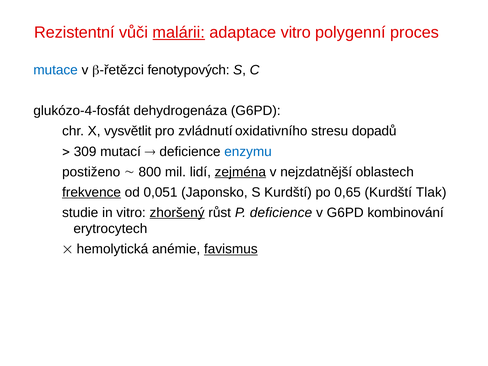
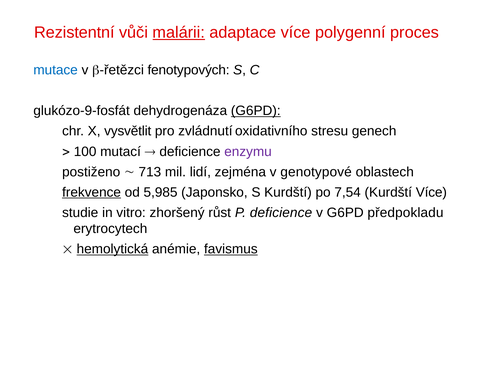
adaptace vitro: vitro -> více (296, 33)
glukózo-4-fosfát: glukózo-4-fosfát -> glukózo-9-fosfát (82, 111)
G6PD underline: none -> present (256, 111)
dopadů: dopadů -> genech (374, 131)
309: 309 -> 100 (85, 152)
enzymu colour: blue -> purple (248, 152)
800: 800 -> 713 (150, 172)
zejména underline: present -> none (240, 172)
nejzdatnější: nejzdatnější -> genotypové (316, 172)
0,051: 0,051 -> 5,985 (161, 192)
0,65: 0,65 -> 7,54 (348, 192)
Kurdští Tlak: Tlak -> Více (431, 192)
zhoršený underline: present -> none (177, 213)
kombinování: kombinování -> předpokladu (405, 213)
hemolytická underline: none -> present (112, 249)
